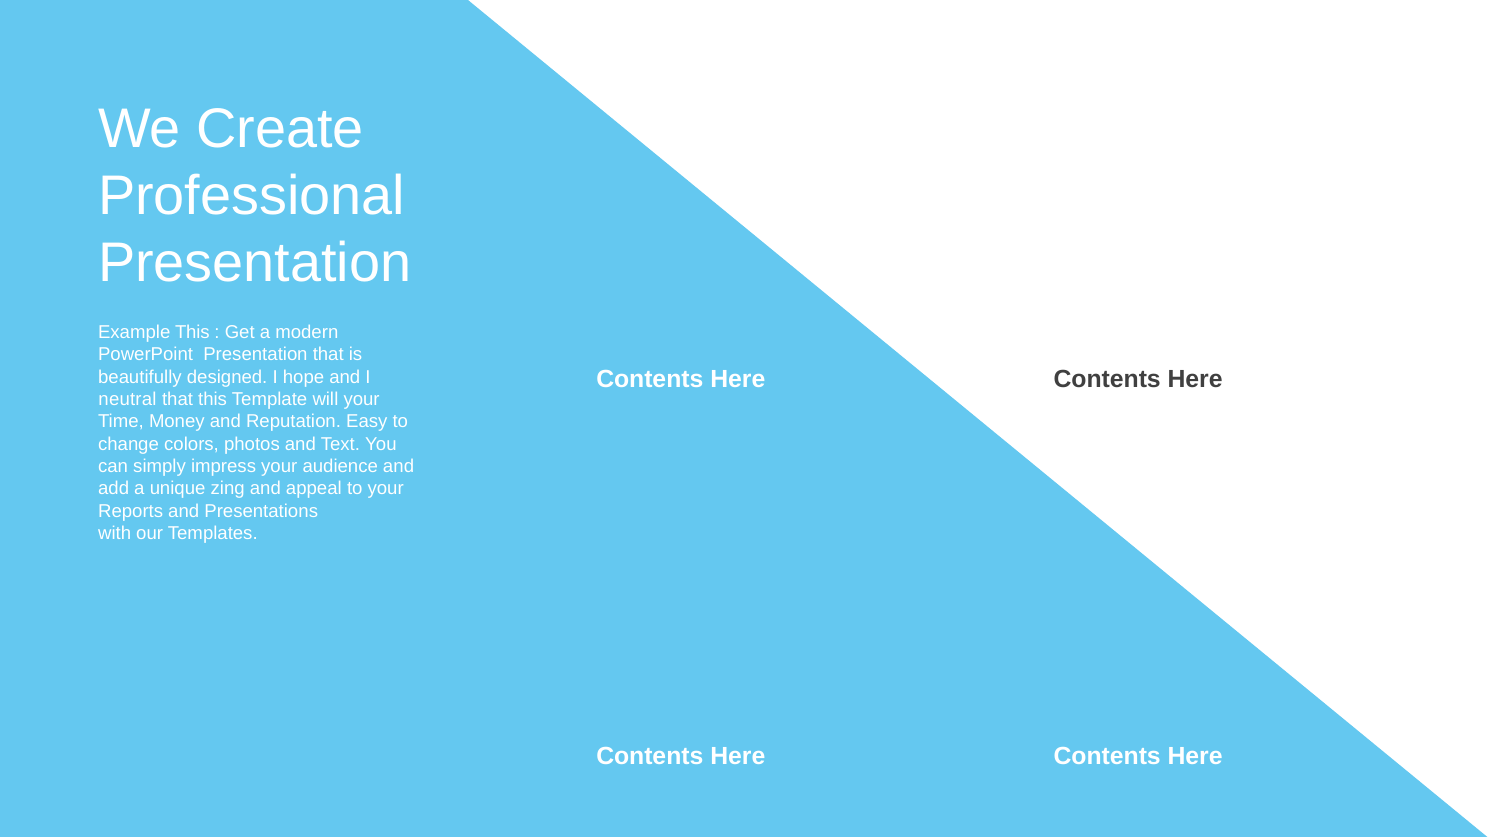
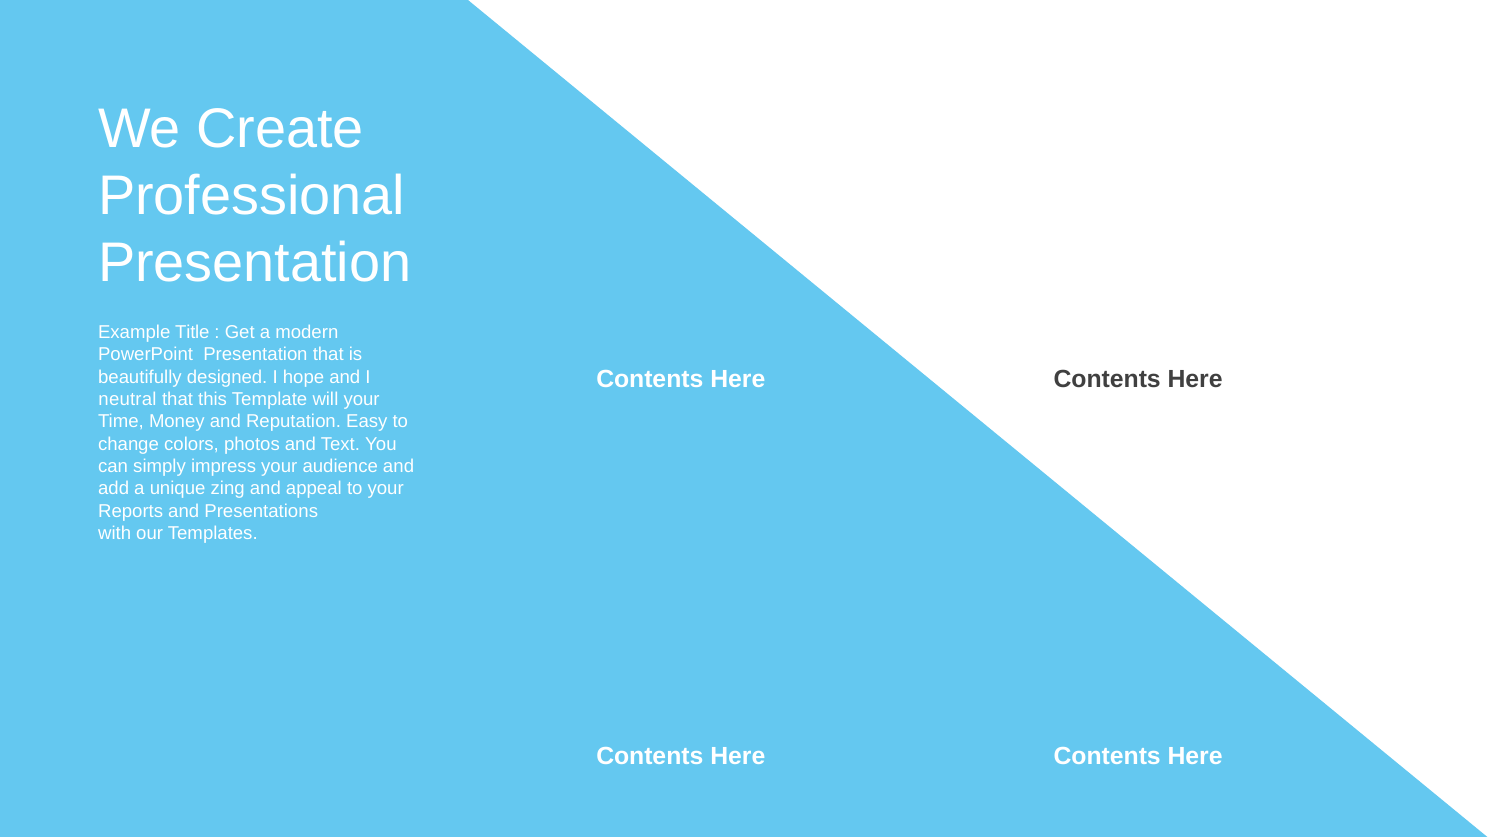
Example This: This -> Title (192, 333)
